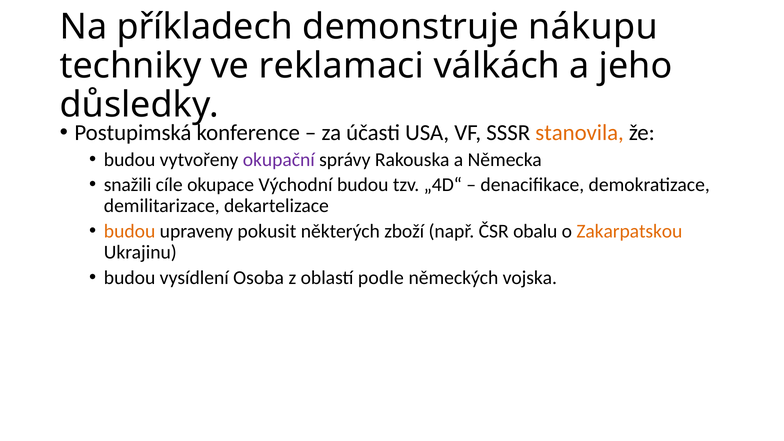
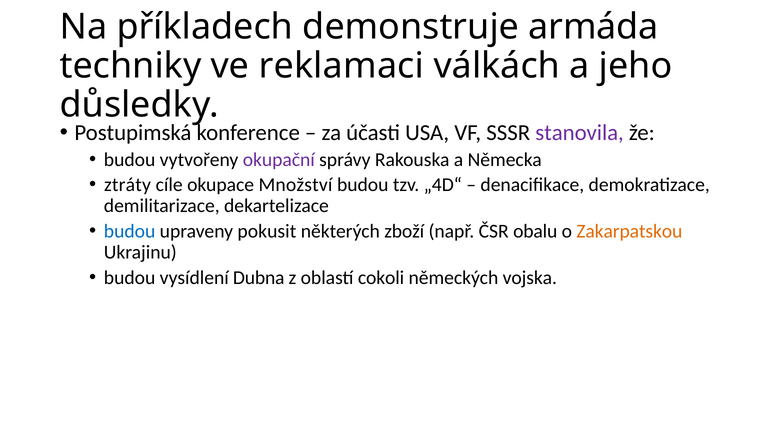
nákupu: nákupu -> armáda (593, 27)
stanovila colour: orange -> purple (580, 133)
snažili: snažili -> ztráty (127, 185)
Východní: Východní -> Množství (295, 185)
budou colour: orange -> blue (130, 231)
Osoba: Osoba -> Dubna (259, 278)
podle: podle -> cokoli (381, 278)
